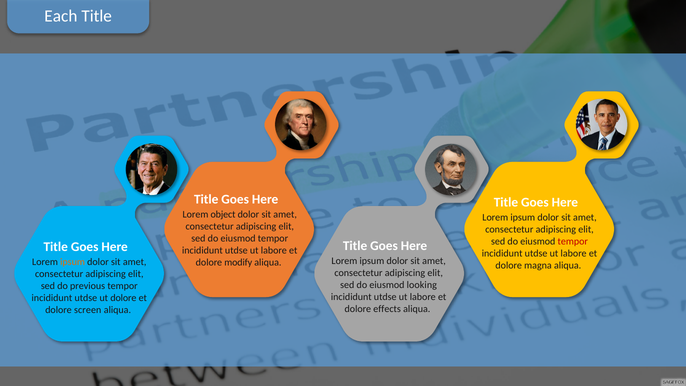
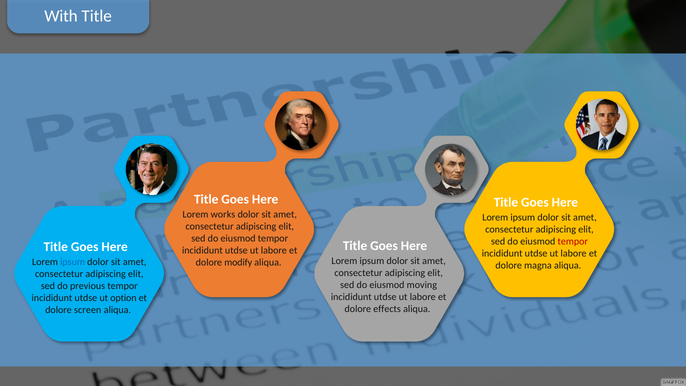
Each: Each -> With (61, 16)
object: object -> works (223, 214)
ipsum colour: orange -> blue (73, 262)
looking: looking -> moving (422, 285)
ut dolore: dolore -> option (123, 298)
